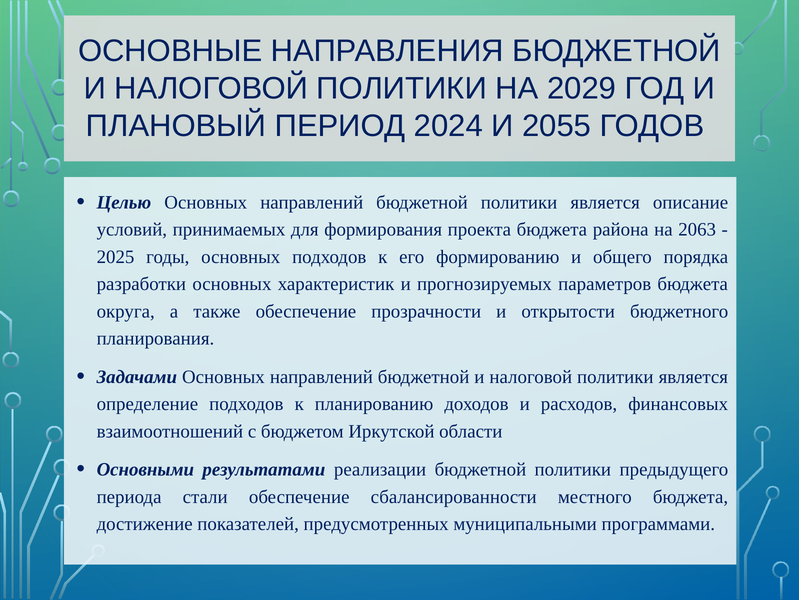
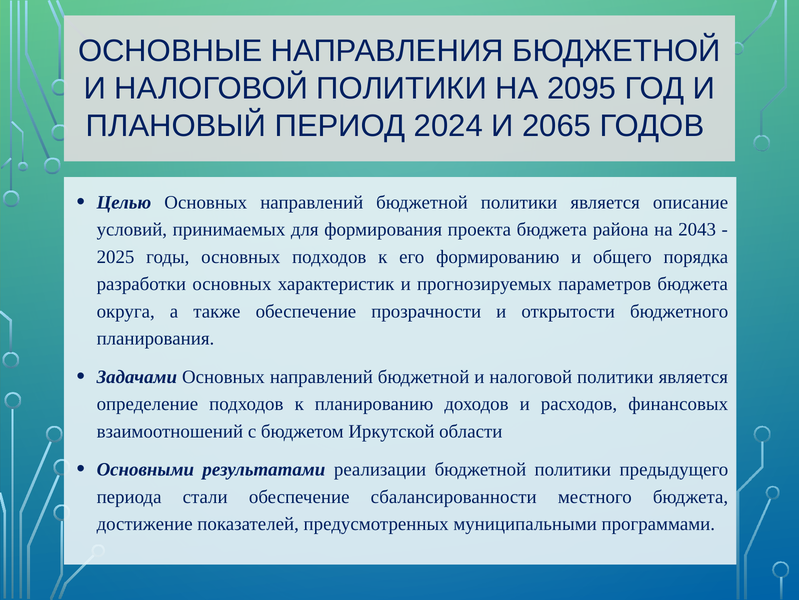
2029: 2029 -> 2095 (582, 88)
2055: 2055 -> 2065 (557, 126)
2063: 2063 -> 2043 (697, 229)
